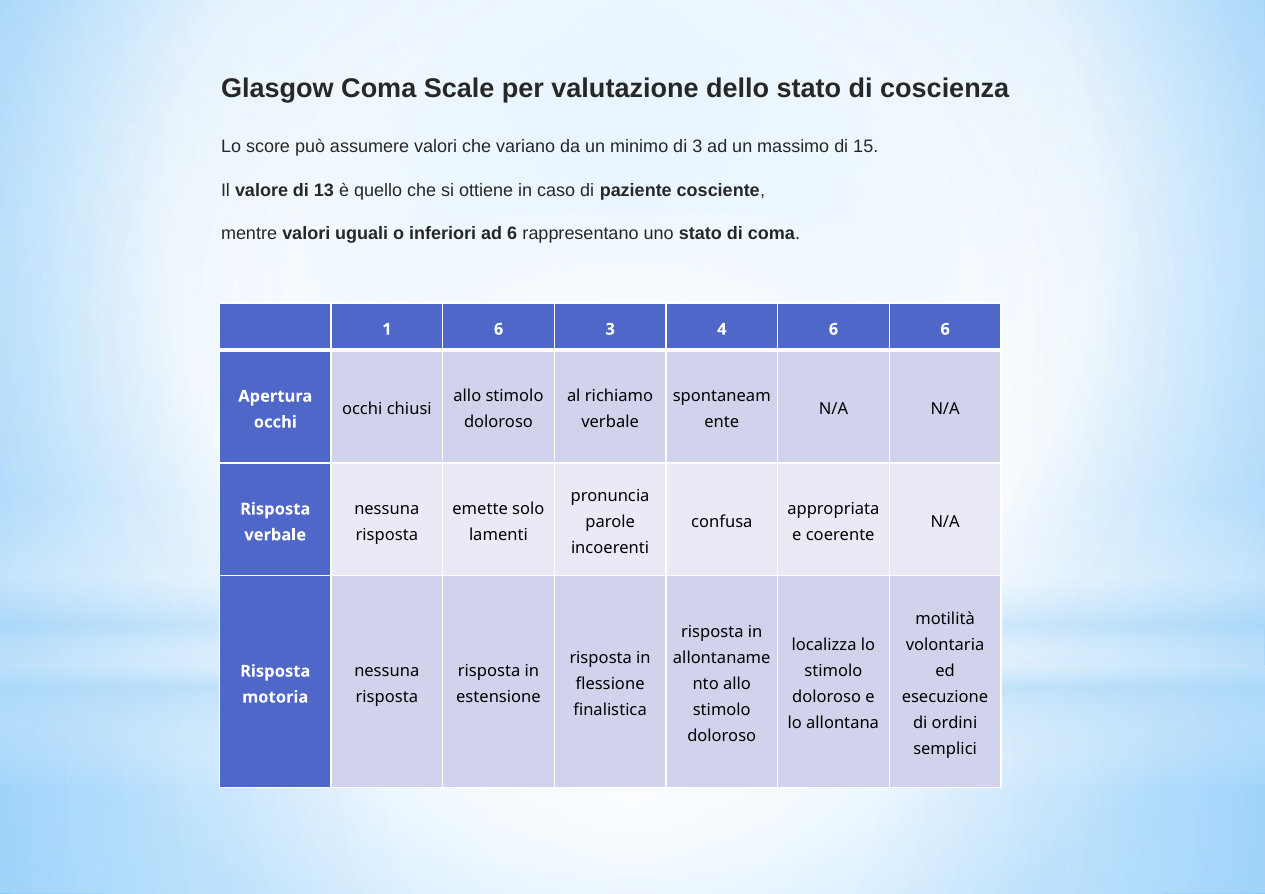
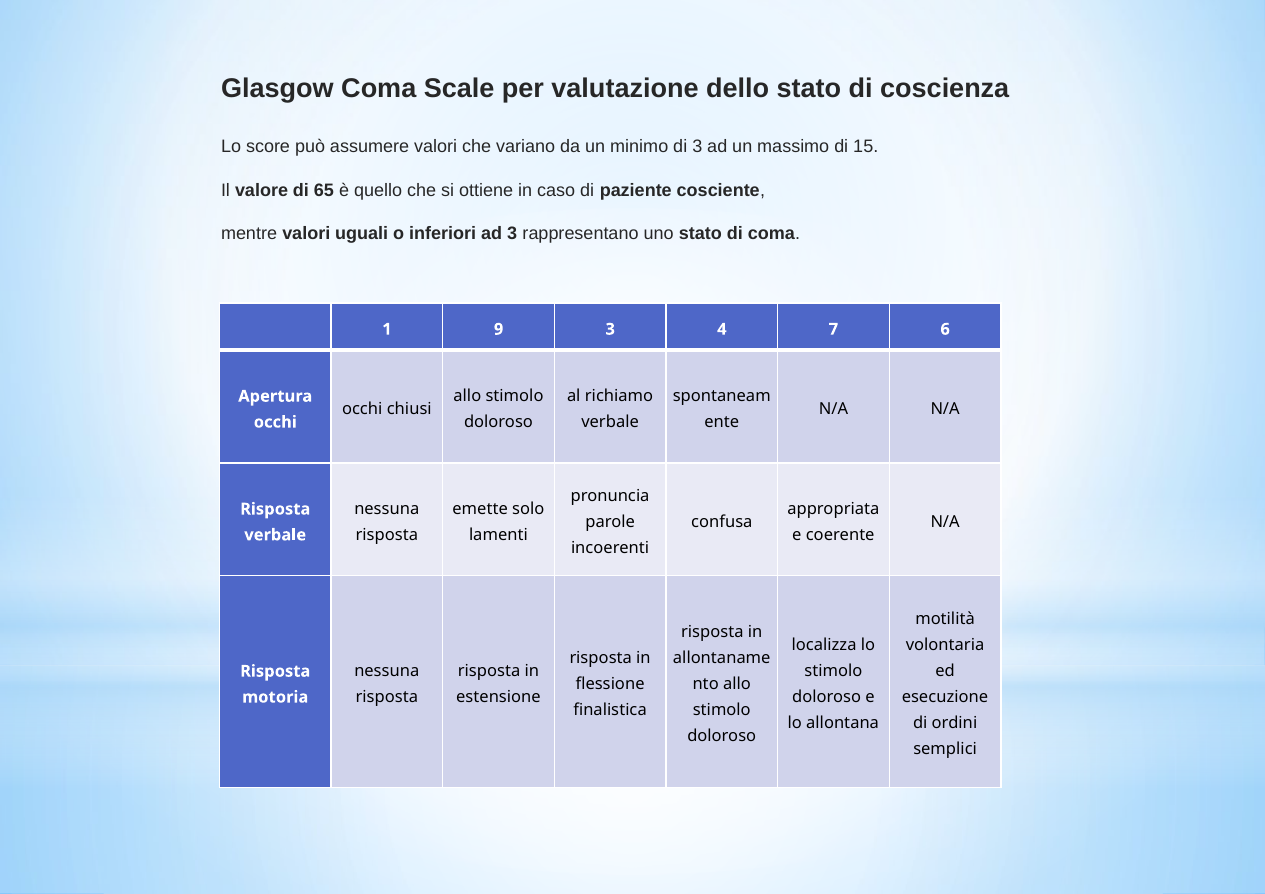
13: 13 -> 65 (324, 190)
ad 6: 6 -> 3 (512, 234)
1 6: 6 -> 9 (499, 329)
4 6: 6 -> 7 (834, 329)
